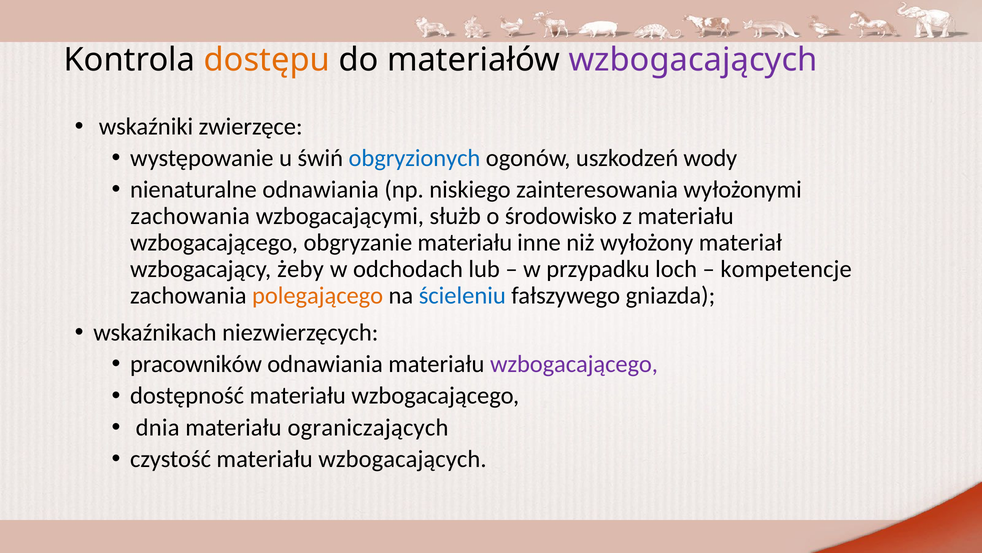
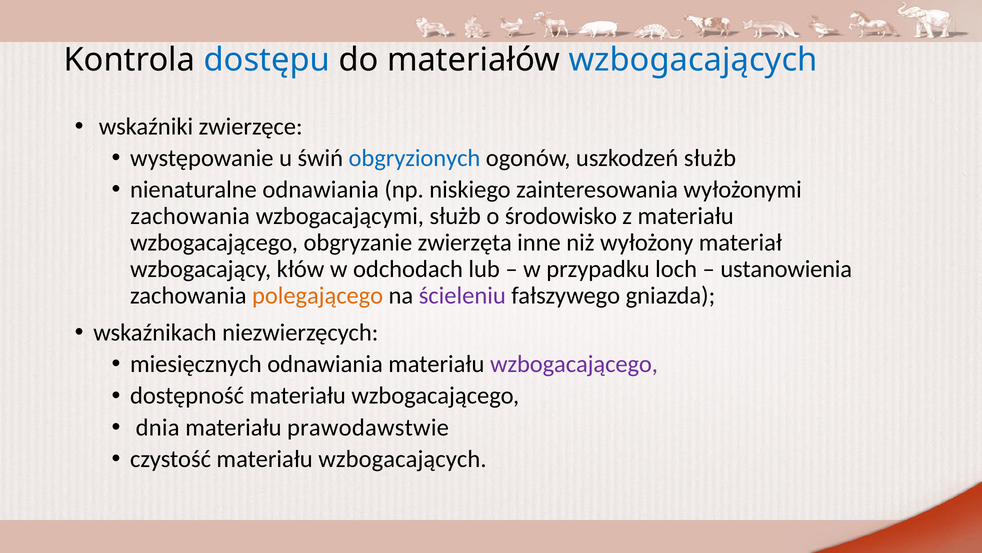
dostępu colour: orange -> blue (267, 60)
wzbogacających colour: purple -> blue (693, 60)
uszkodzeń wody: wody -> służb (710, 158)
obgryzanie materiału: materiału -> zwierzęta (465, 242)
żeby: żeby -> kłów (301, 269)
kompetencje: kompetencje -> ustanowienia (786, 269)
ścieleniu colour: blue -> purple (462, 295)
pracowników: pracowników -> miesięcznych (196, 364)
ograniczających: ograniczających -> prawodawstwie (368, 427)
